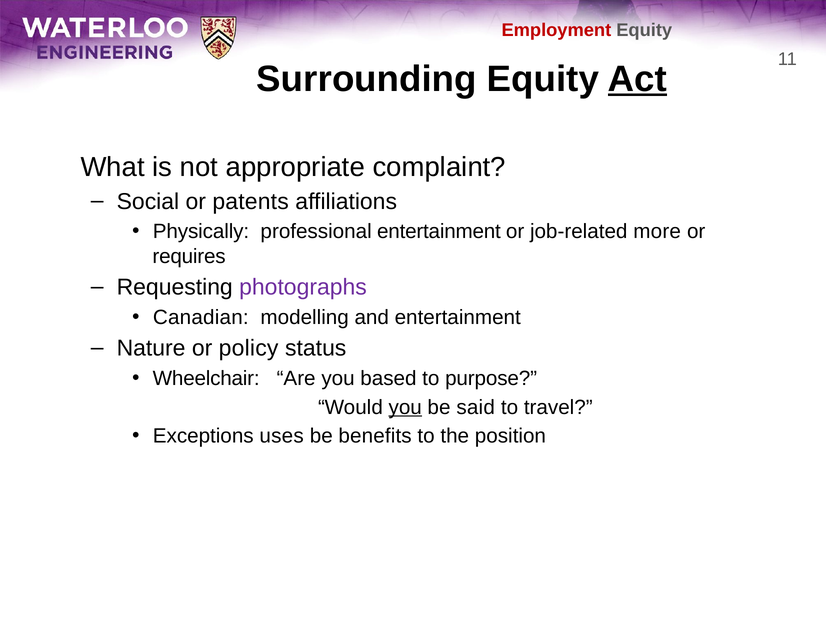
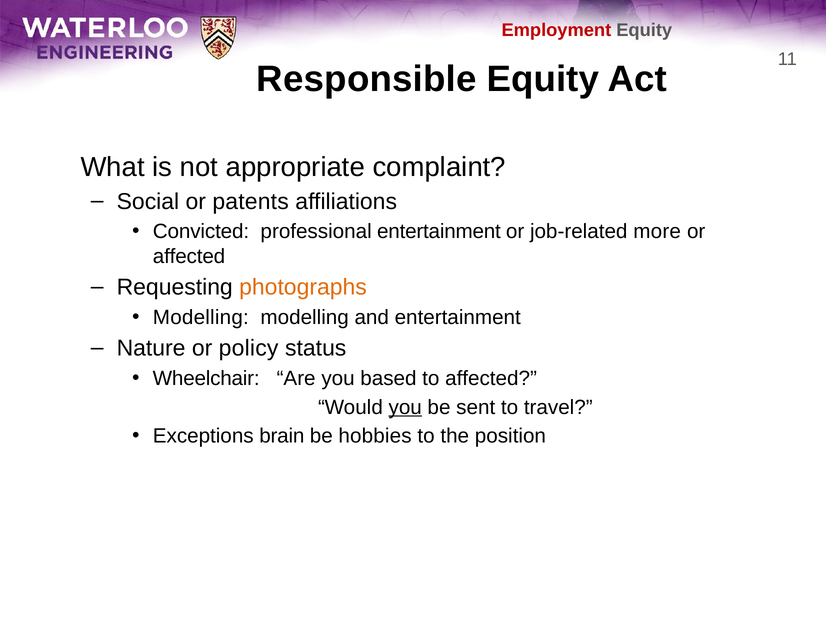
Surrounding: Surrounding -> Responsible (367, 79)
Act underline: present -> none (637, 79)
Physically: Physically -> Convicted (201, 232)
requires: requires -> affected (189, 257)
photographs colour: purple -> orange (303, 288)
Canadian: Canadian -> Modelling (201, 318)
to purpose: purpose -> affected (491, 379)
said: said -> sent (476, 408)
uses: uses -> brain (282, 436)
benefits: benefits -> hobbies (375, 436)
